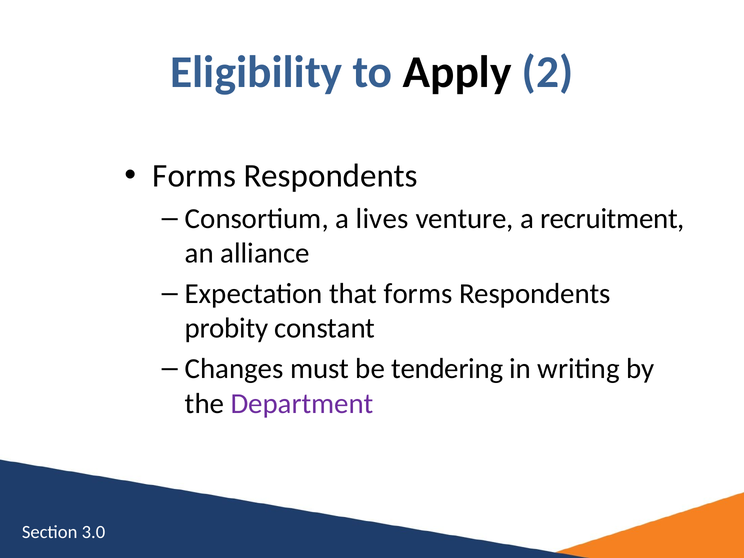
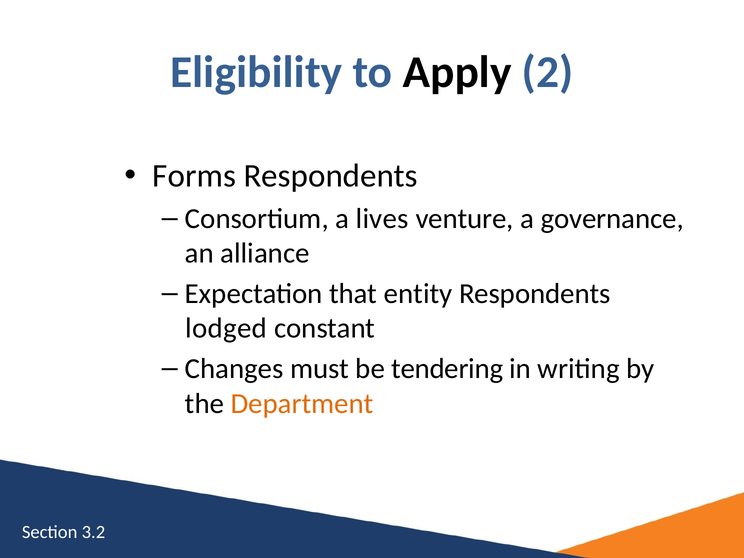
recruitment: recruitment -> governance (612, 219)
that forms: forms -> entity (418, 294)
probity: probity -> lodged (226, 328)
Department colour: purple -> orange (302, 404)
3.0: 3.0 -> 3.2 (93, 532)
